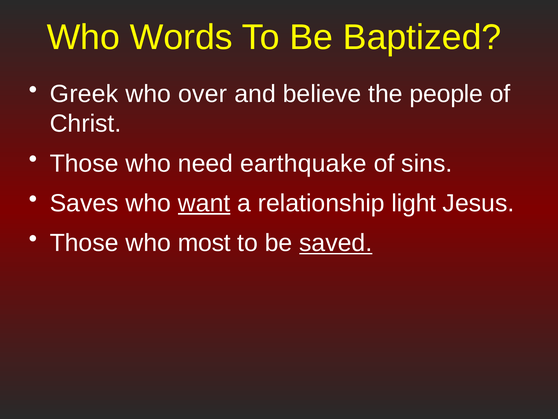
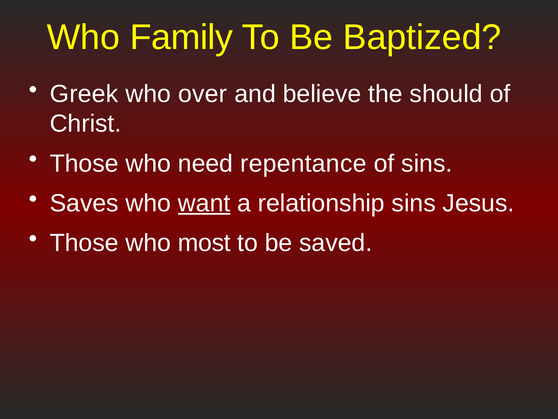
Words: Words -> Family (181, 37)
people: people -> should (446, 94)
earthquake: earthquake -> repentance (303, 163)
relationship light: light -> sins (414, 203)
saved underline: present -> none (336, 243)
